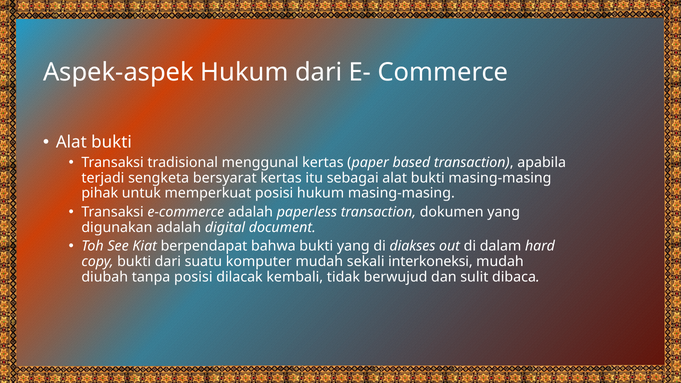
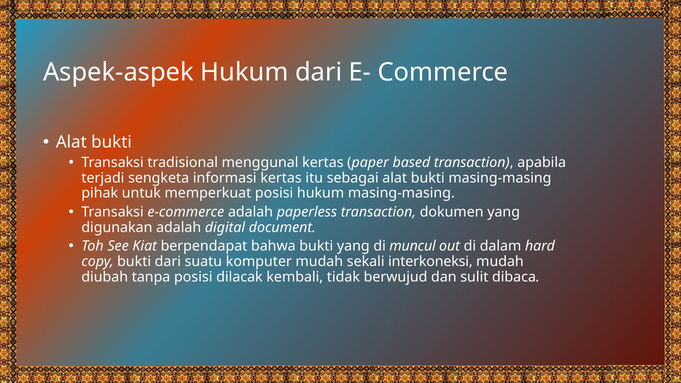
bersyarat: bersyarat -> informasi (225, 178)
diakses: diakses -> muncul (413, 246)
